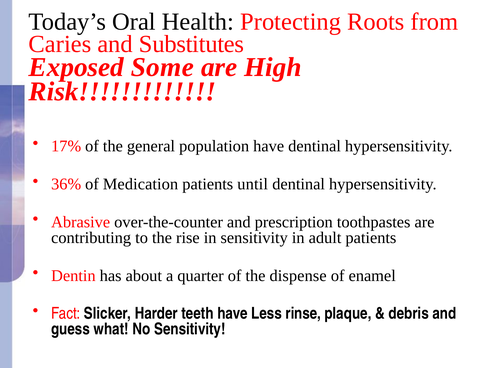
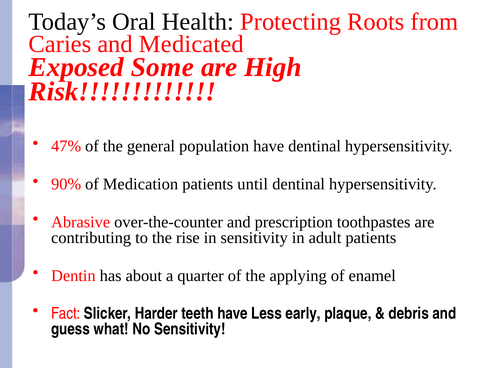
Substitutes: Substitutes -> Medicated (191, 44)
17%: 17% -> 47% (66, 146)
36%: 36% -> 90% (66, 184)
dispense: dispense -> applying (298, 276)
rinse: rinse -> early (303, 314)
